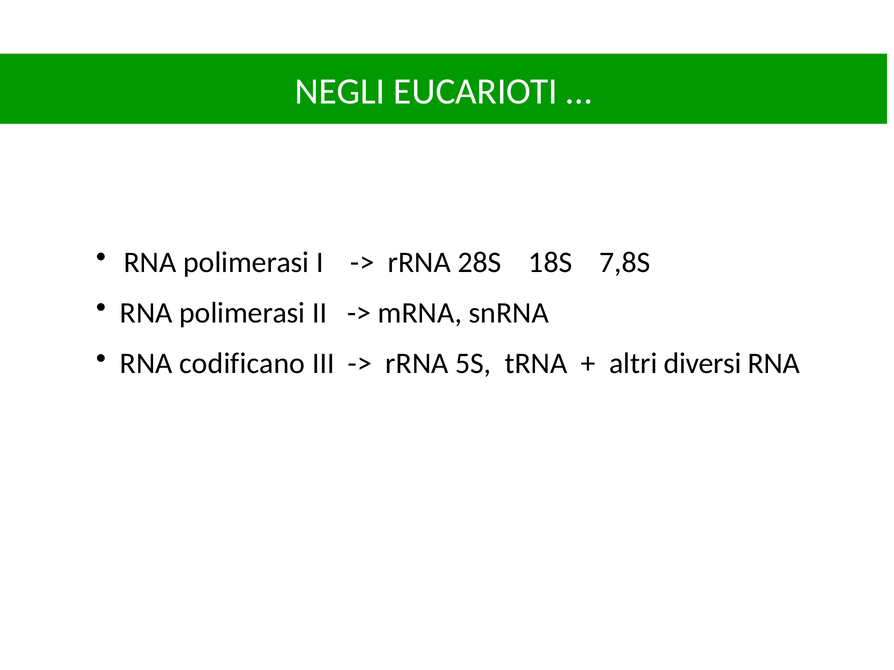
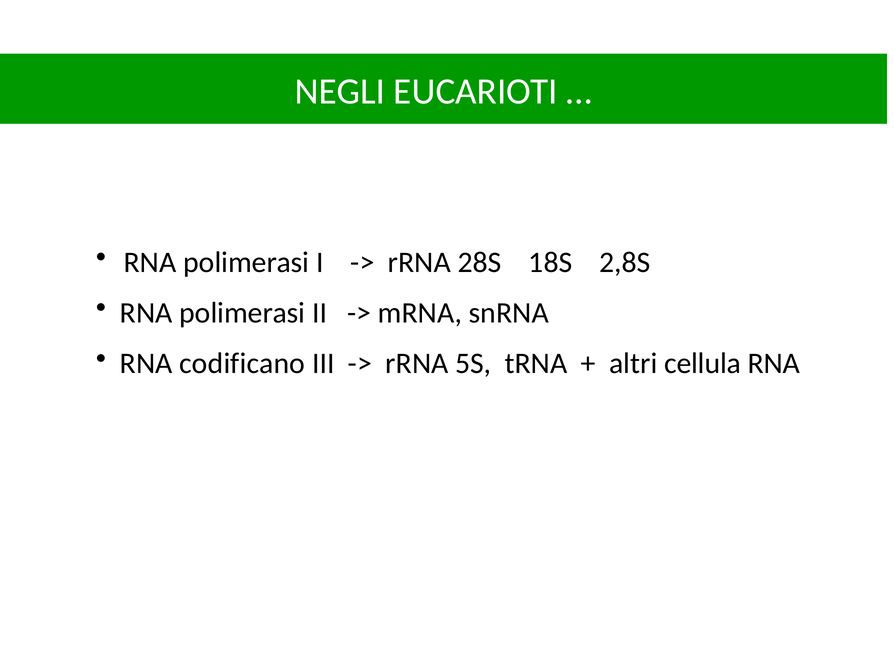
7,8S: 7,8S -> 2,8S (625, 263)
diversi: diversi -> cellula (703, 364)
